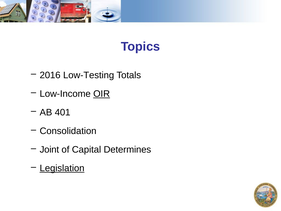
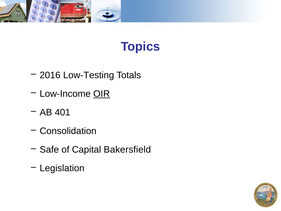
Joint: Joint -> Safe (49, 149)
Determines: Determines -> Bakersfield (127, 149)
Legislation underline: present -> none (62, 168)
